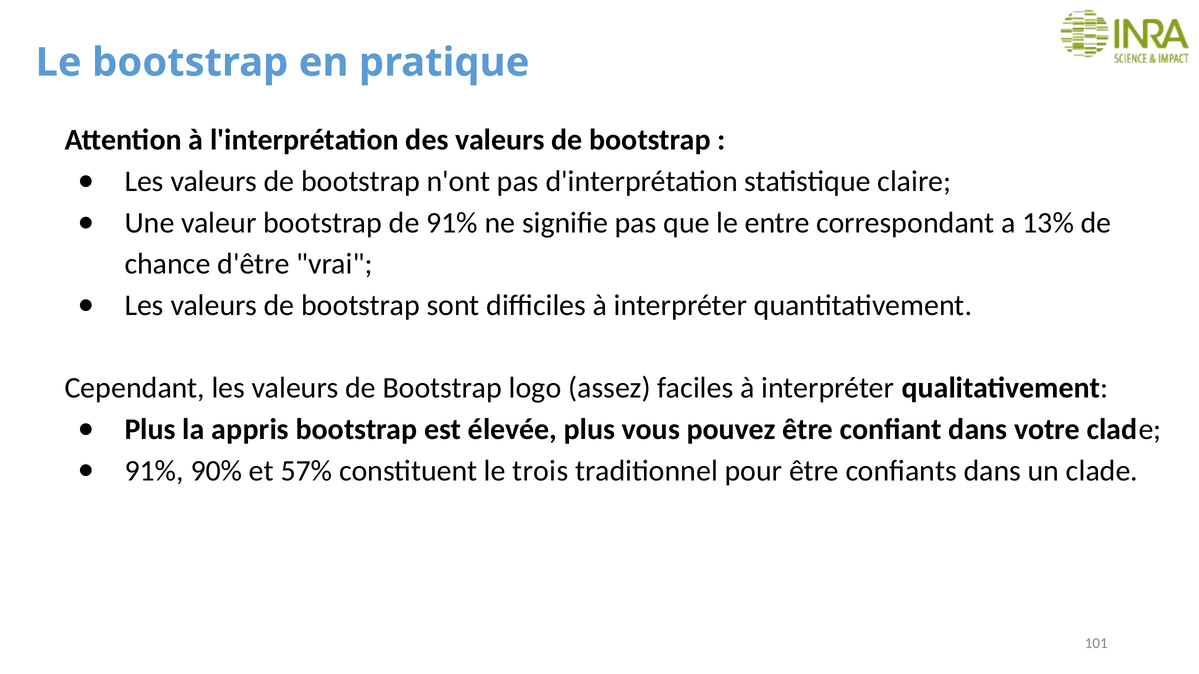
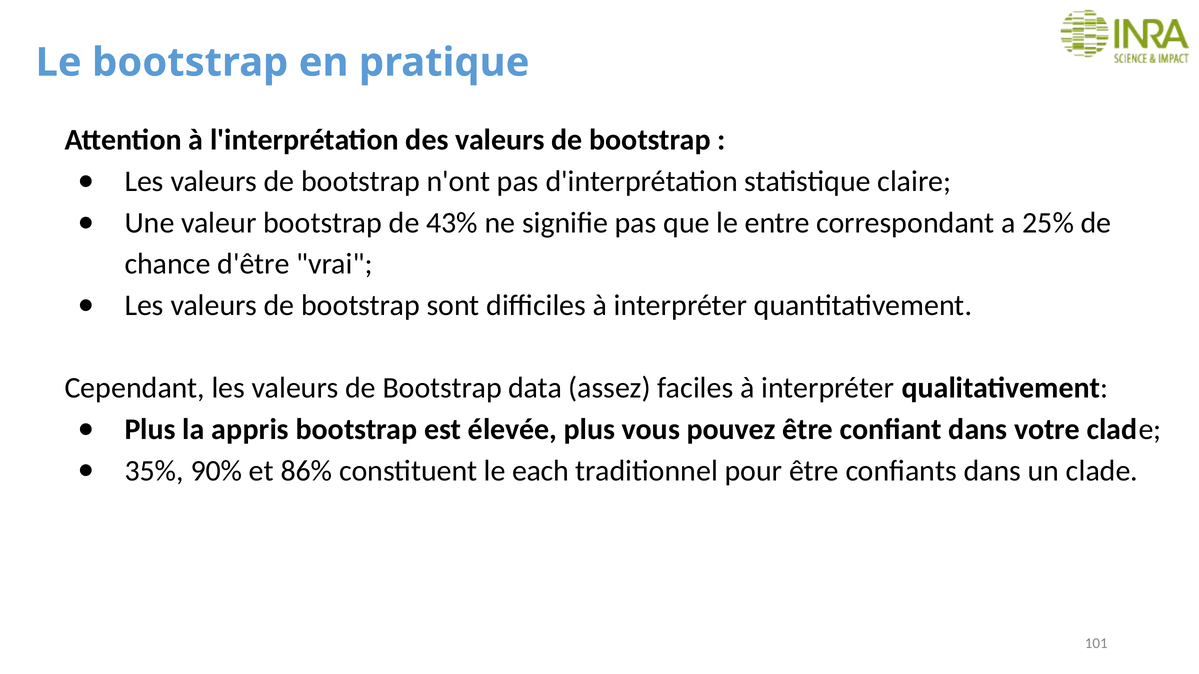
de 91%: 91% -> 43% (452, 223)
13%: 13% -> 25% (1048, 223)
logo: logo -> data (535, 388)
91%: 91% -> 35% (154, 471)
57%: 57% -> 86% (306, 471)
trois: trois -> each (541, 471)
